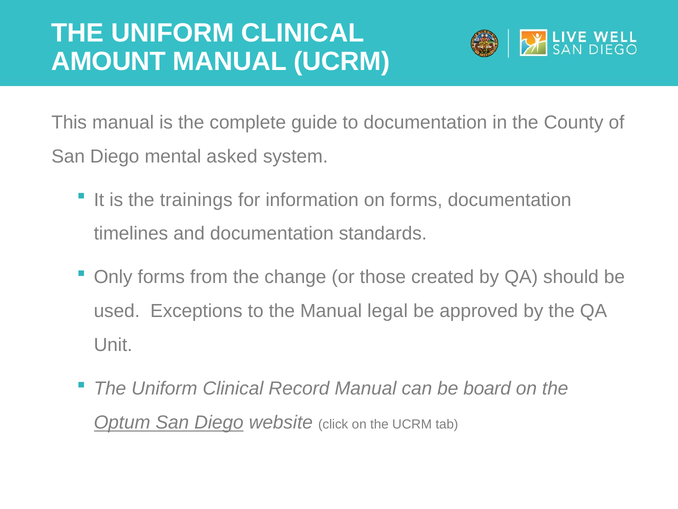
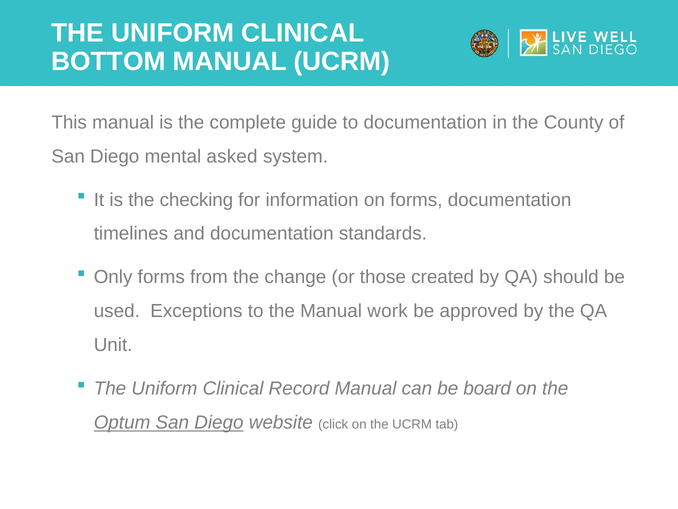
AMOUNT: AMOUNT -> BOTTOM (108, 61)
trainings: trainings -> checking (196, 200)
legal: legal -> work (388, 311)
